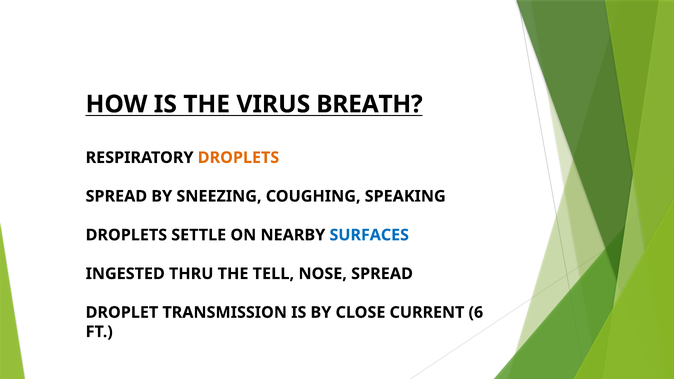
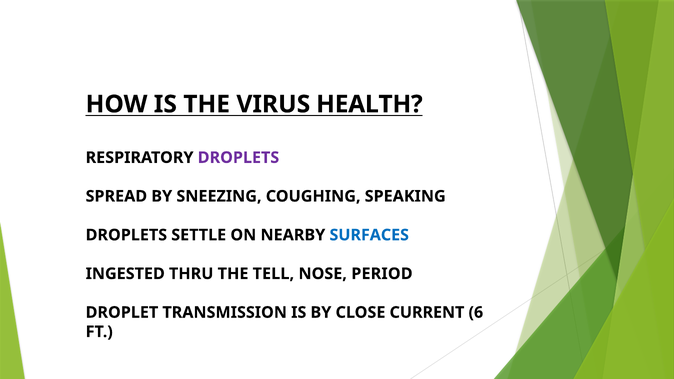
BREATH: BREATH -> HEALTH (369, 104)
DROPLETS colour: orange -> purple (238, 158)
NOSE SPREAD: SPREAD -> PERIOD (382, 274)
